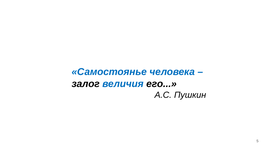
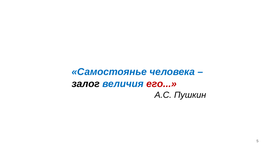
его colour: black -> red (161, 84)
